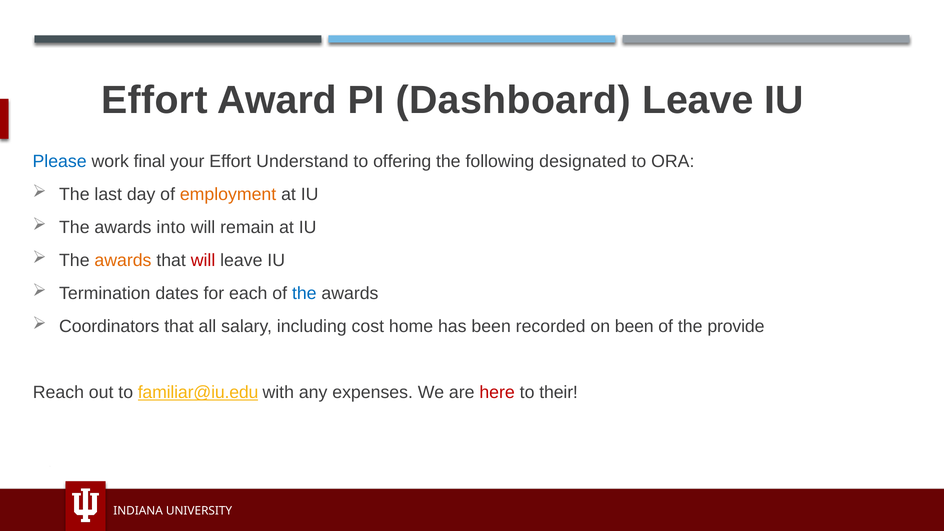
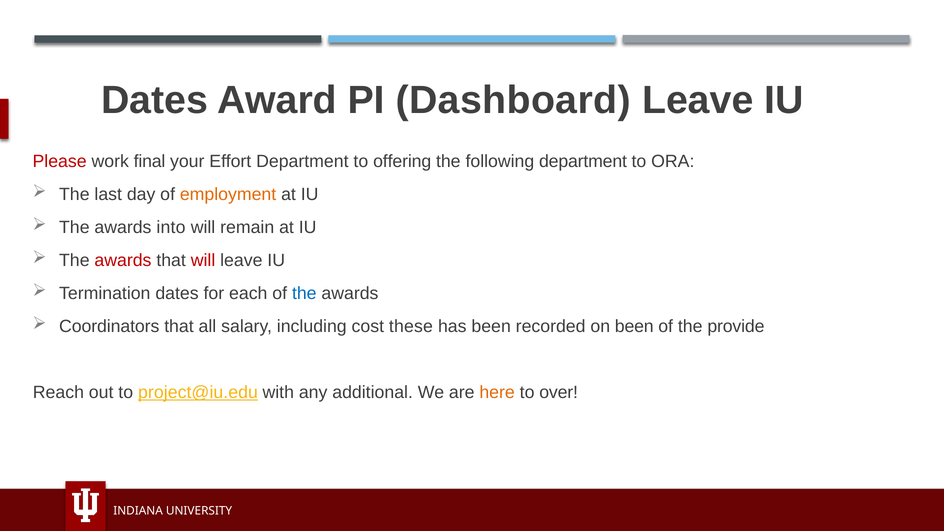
Effort: Effort -> Dates (155, 100)
Please colour: blue -> red (60, 161)
Effort Understand: Understand -> Department (302, 161)
following designated: designated -> department (583, 161)
awards colour: orange -> red (123, 260)
home: home -> these (411, 327)
familiar@iu.edu: familiar@iu.edu -> project@iu.edu (198, 392)
expenses: expenses -> additional (373, 392)
here colour: red -> orange (497, 392)
their: their -> over (559, 392)
